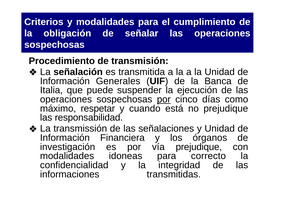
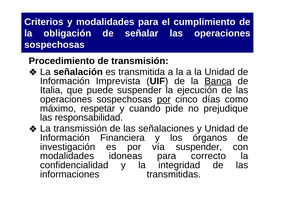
Generales: Generales -> Imprevista (118, 81)
Banca underline: none -> present (218, 81)
está: está -> pide (174, 109)
vía prejudique: prejudique -> suspender (199, 147)
